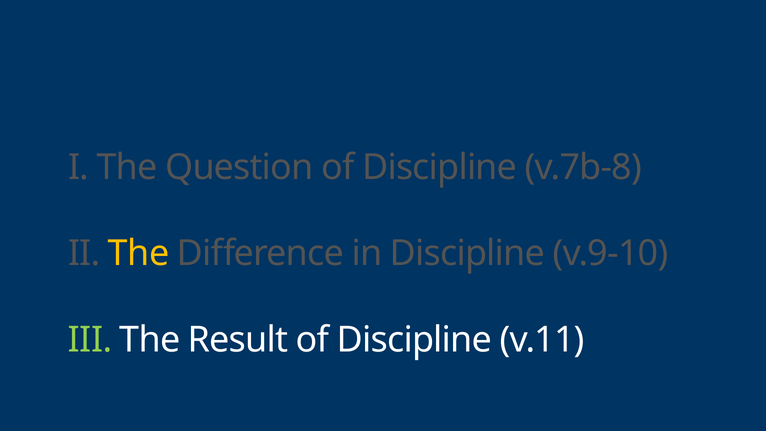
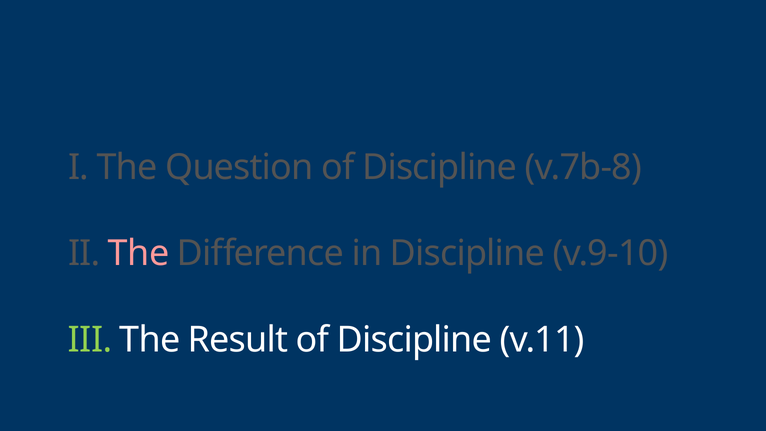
The colour: yellow -> pink (139, 253)
